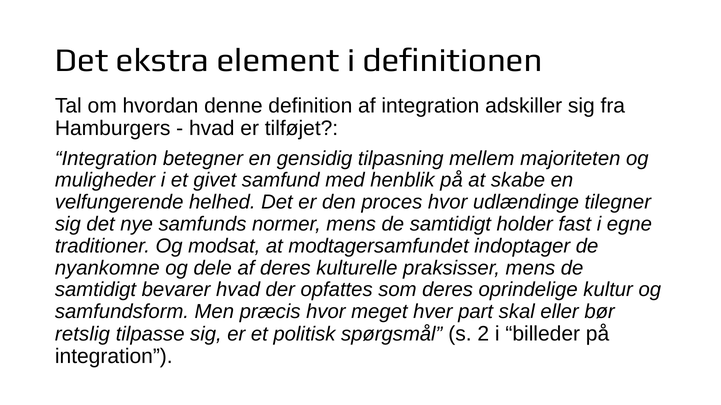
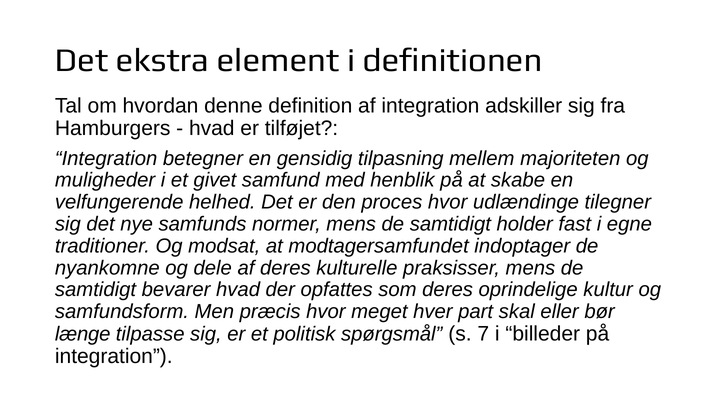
retslig: retslig -> længe (83, 335)
2: 2 -> 7 (483, 334)
